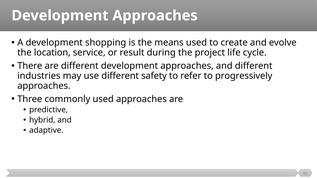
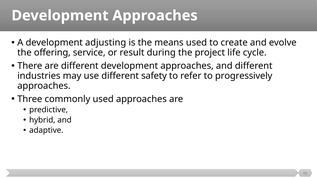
shopping: shopping -> adjusting (106, 43)
location: location -> offering (52, 53)
